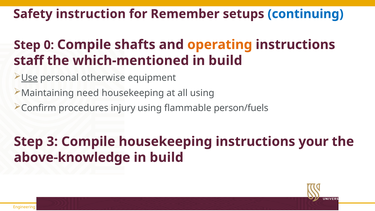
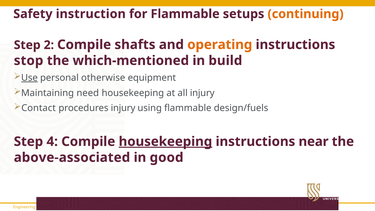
for Remember: Remember -> Flammable (185, 14)
continuing colour: blue -> orange (306, 14)
0: 0 -> 2 (49, 45)
staff: staff -> stop (29, 61)
all using: using -> injury (202, 93)
Confirm: Confirm -> Contact (39, 108)
person/fuels: person/fuels -> design/fuels (241, 108)
3: 3 -> 4 (52, 142)
housekeeping underline: none -> present (165, 142)
your: your -> near (314, 142)
above-knowledge: above-knowledge -> above-associated (72, 157)
build: build -> good (167, 157)
